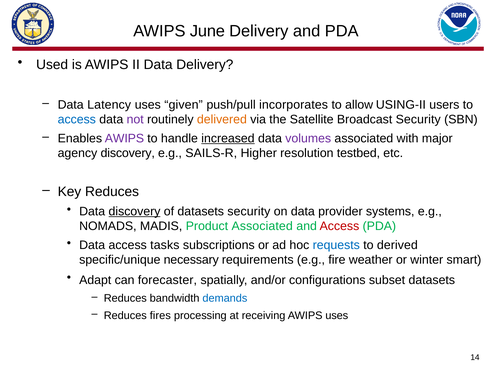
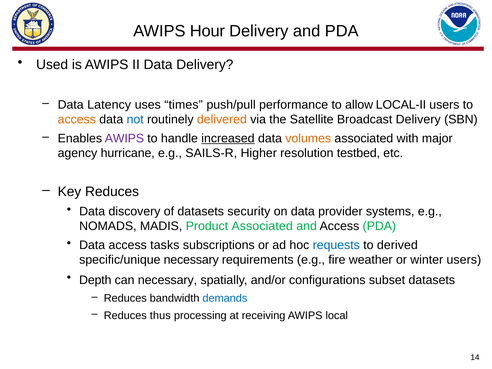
June: June -> Hour (207, 31)
given: given -> times (184, 105)
incorporates: incorporates -> performance (294, 105)
USING-II: USING-II -> LOCAL-II (401, 105)
access colour: blue -> orange (77, 120)
not colour: purple -> blue (135, 120)
Broadcast Security: Security -> Delivery (418, 120)
volumes colour: purple -> orange (308, 138)
agency discovery: discovery -> hurricane (128, 153)
discovery underline: present -> none (135, 211)
Access colour: red -> black (339, 226)
winter smart: smart -> users (464, 260)
Adapt: Adapt -> Depth (95, 280)
can forecaster: forecaster -> necessary (167, 280)
fires: fires -> thus (160, 315)
AWIPS uses: uses -> local (337, 315)
